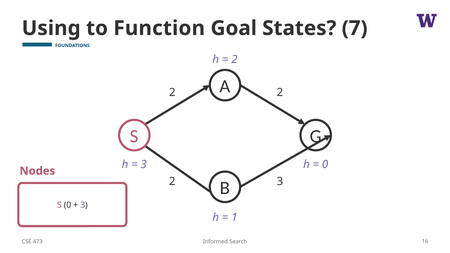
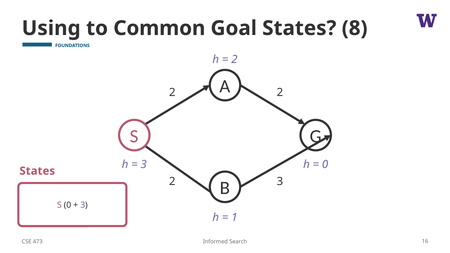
Function: Function -> Common (159, 28)
7: 7 -> 8 (355, 28)
Nodes: Nodes -> States (37, 171)
